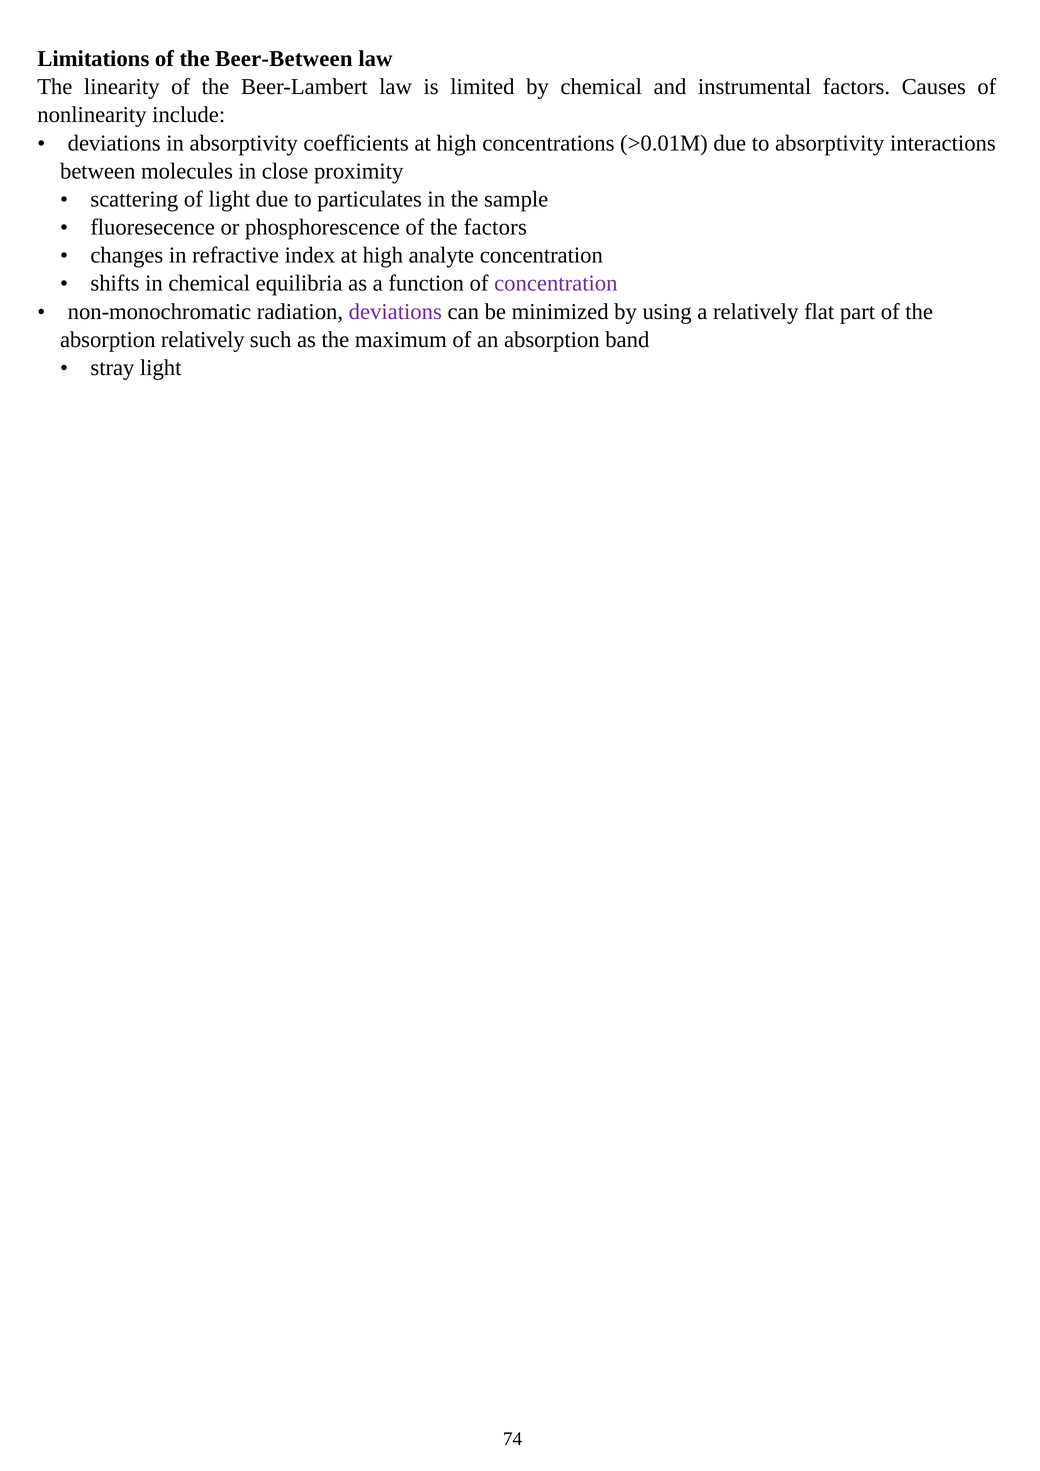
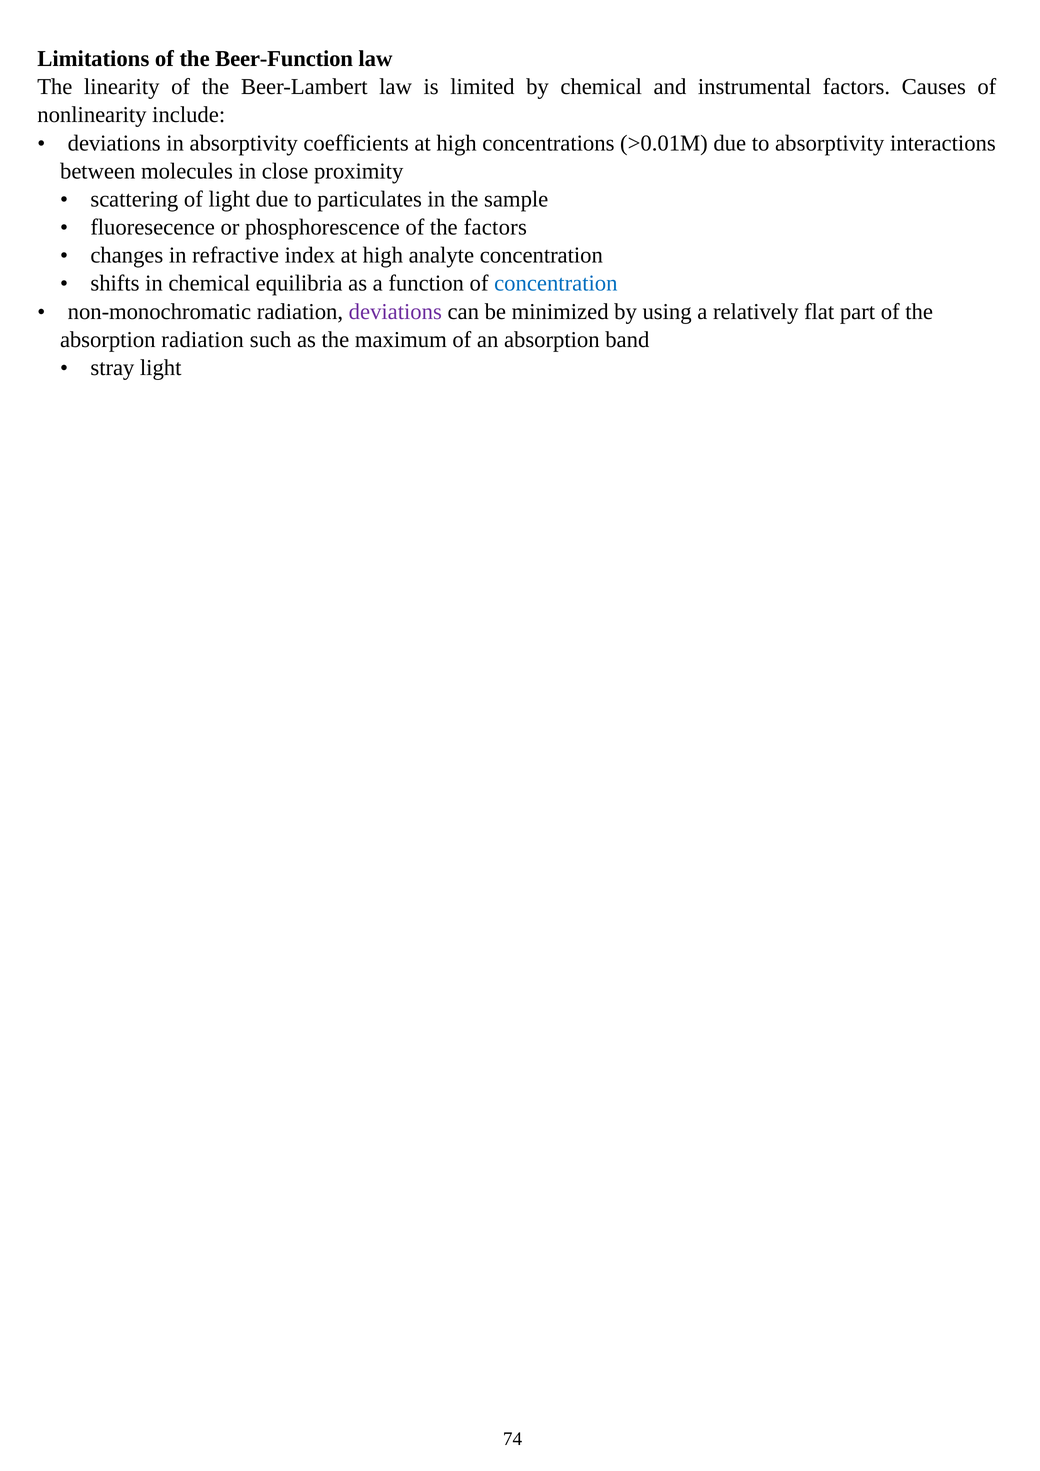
Beer-Between: Beer-Between -> Beer-Function (284, 59)
concentration colour: purple -> blue (556, 283)
absorption relatively: relatively -> radiation (203, 339)
